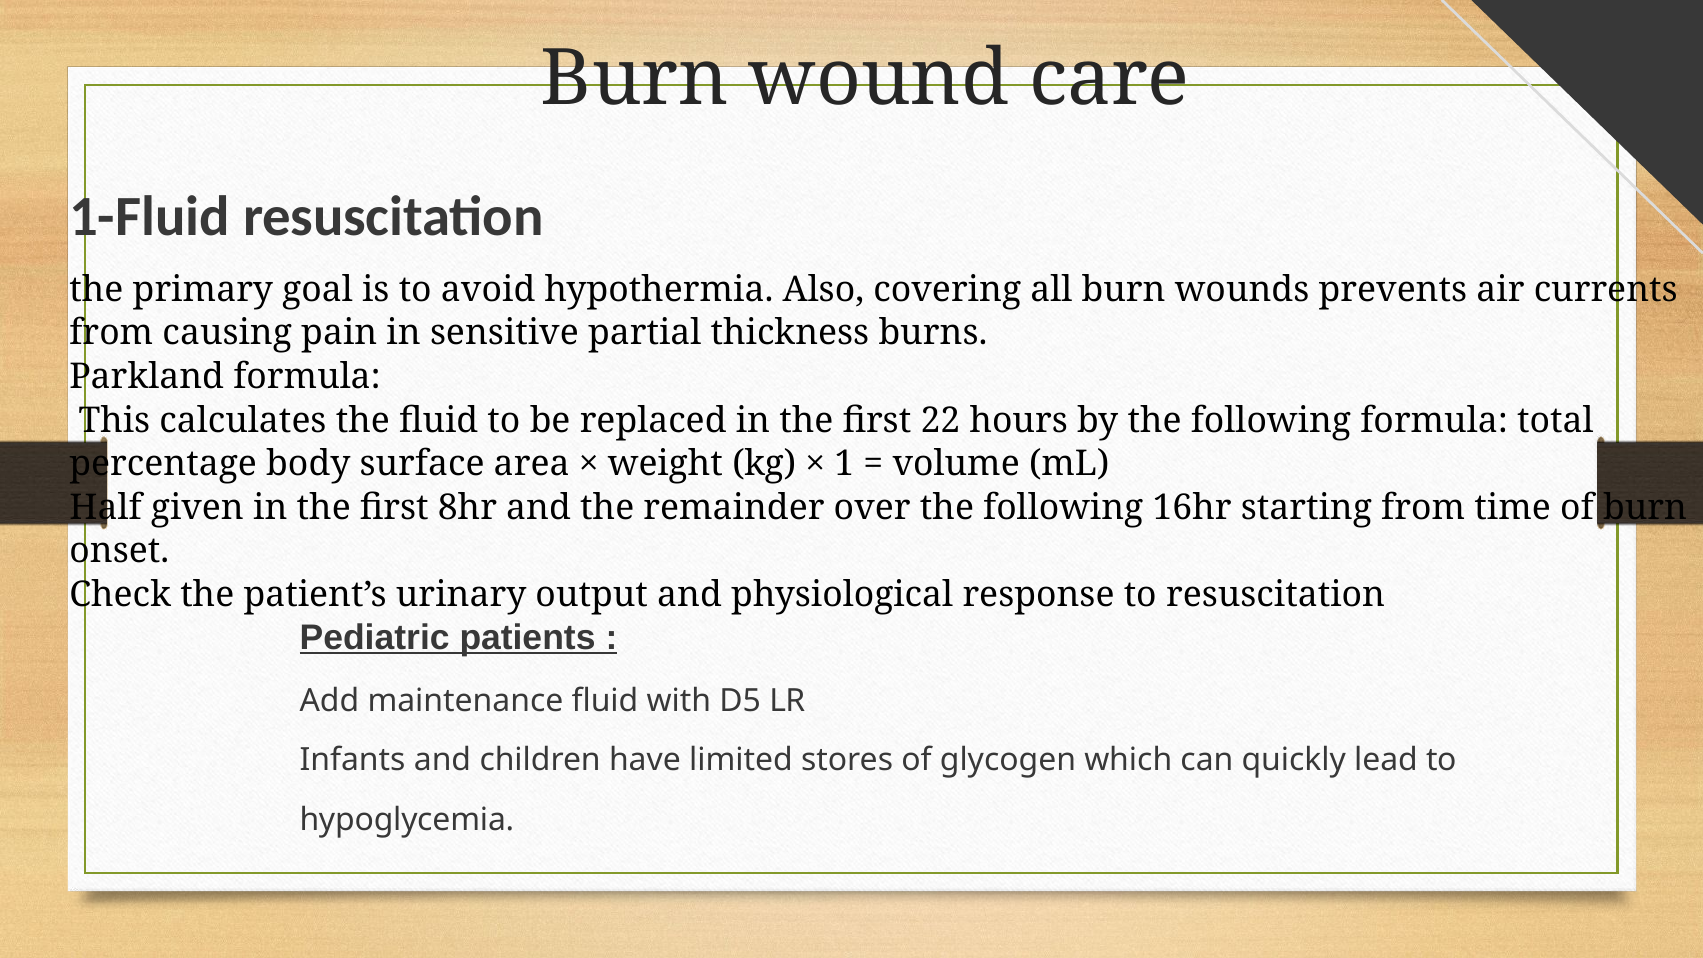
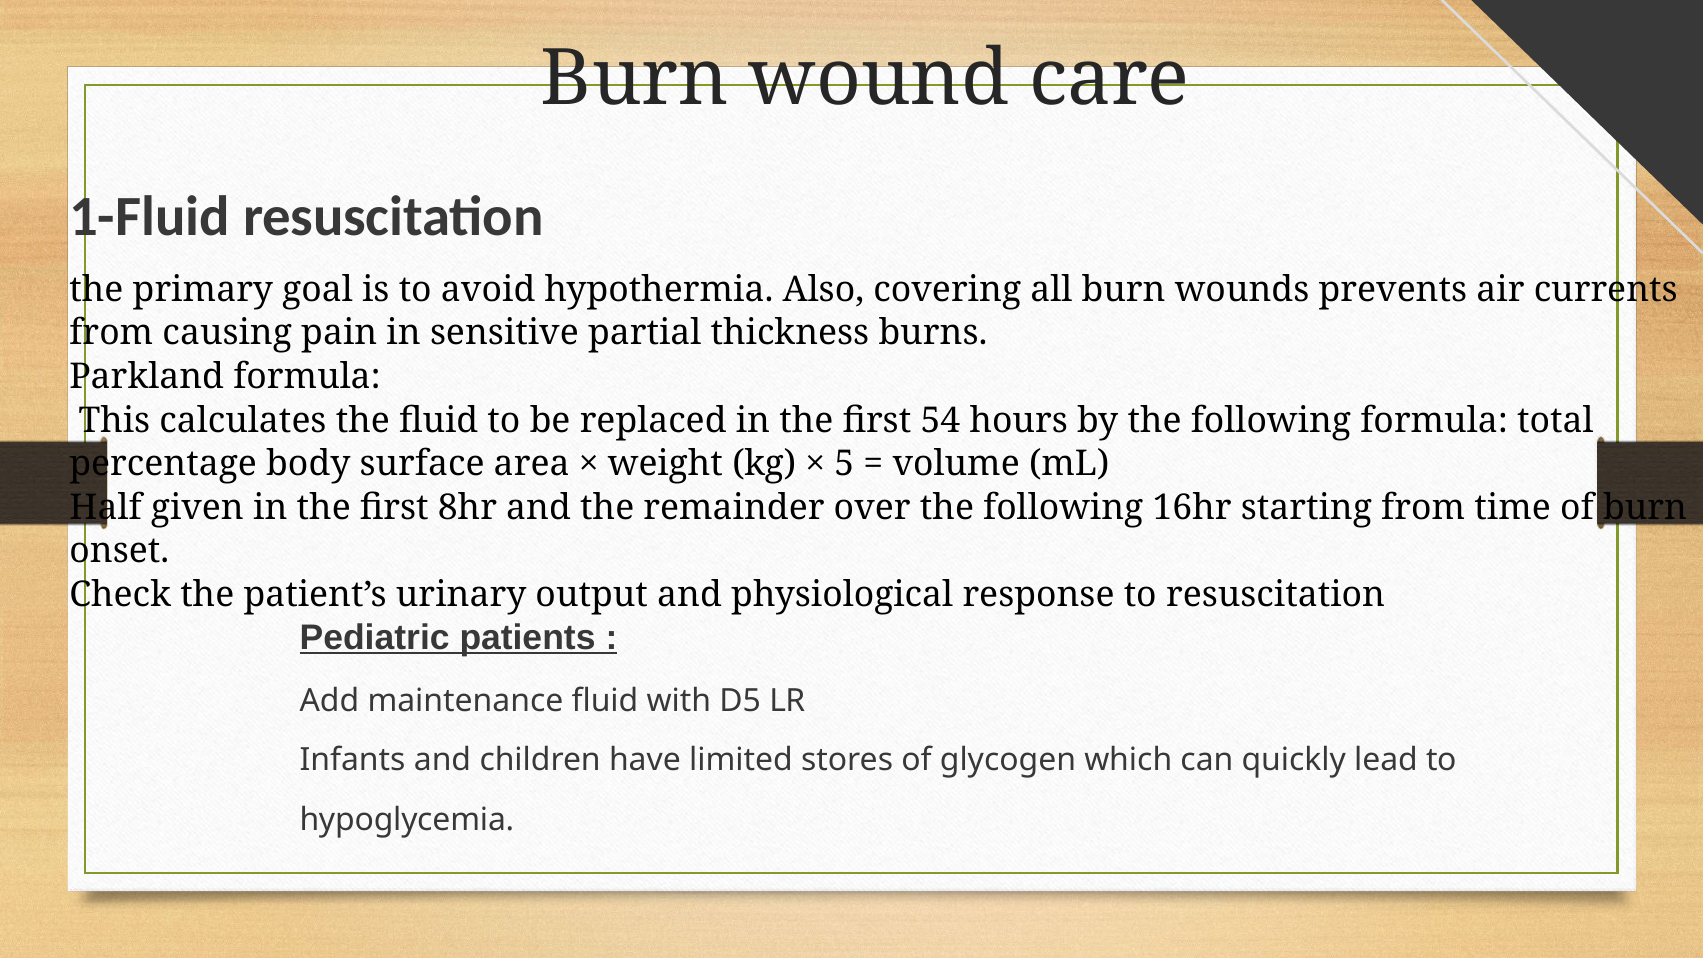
22: 22 -> 54 (940, 421)
1: 1 -> 5 (844, 464)
